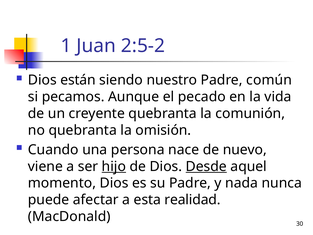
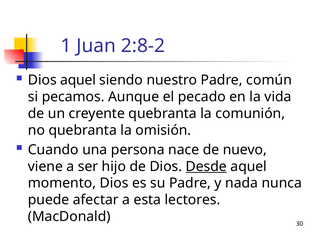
2:5-2: 2:5-2 -> 2:8-2 (143, 46)
Dios están: están -> aquel (78, 80)
hijo underline: present -> none (114, 166)
realidad: realidad -> lectores (192, 200)
